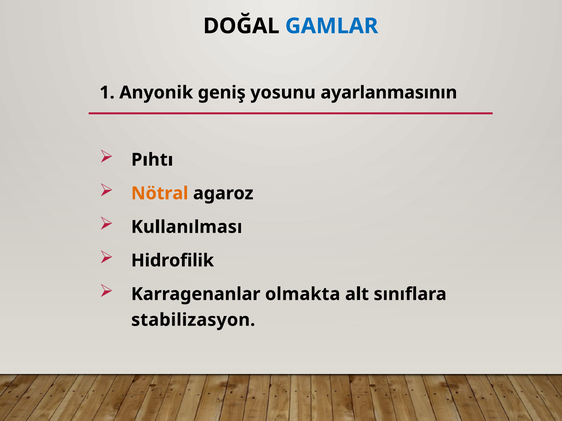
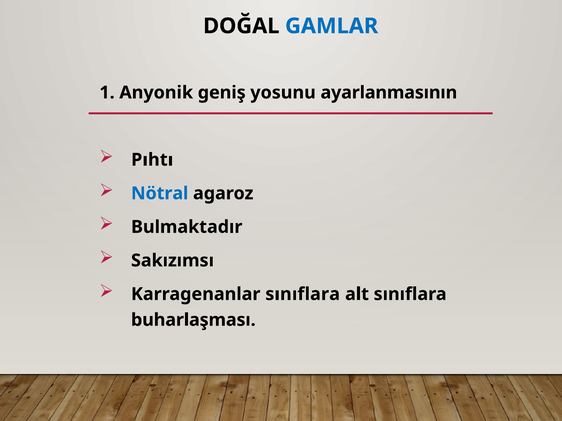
Nötral colour: orange -> blue (160, 194)
Kullanılması: Kullanılması -> Bulmaktadır (187, 227)
Hidrofilik: Hidrofilik -> Sakızımsı (172, 261)
Karragenanlar olmakta: olmakta -> sınıflara (303, 294)
stabilizasyon: stabilizasyon -> buharlaşması (193, 320)
